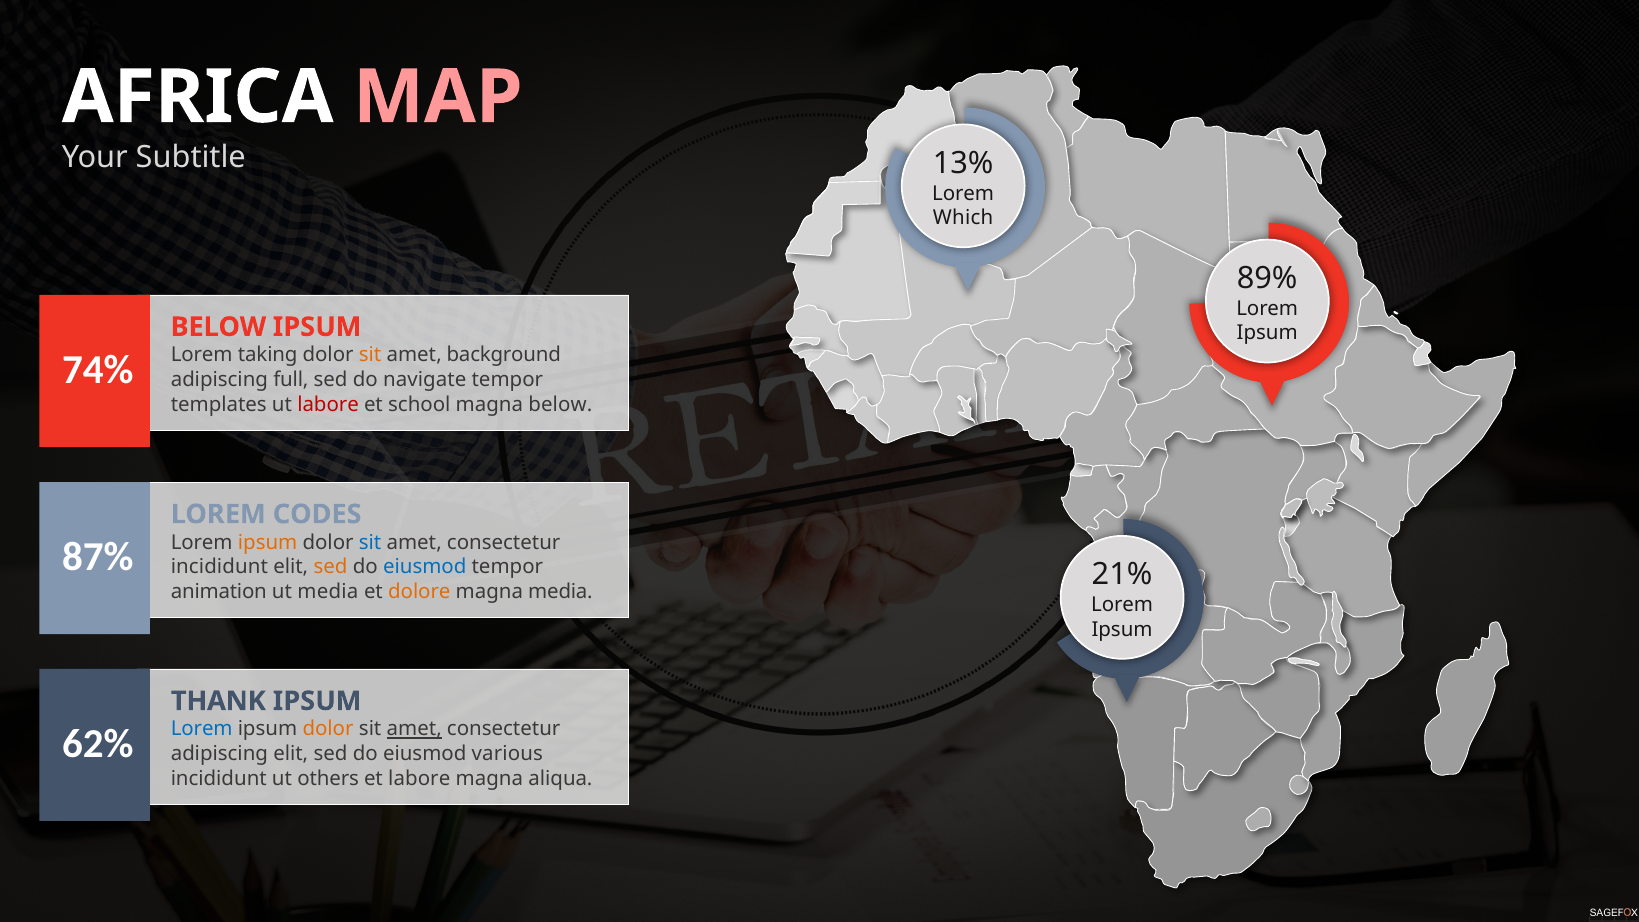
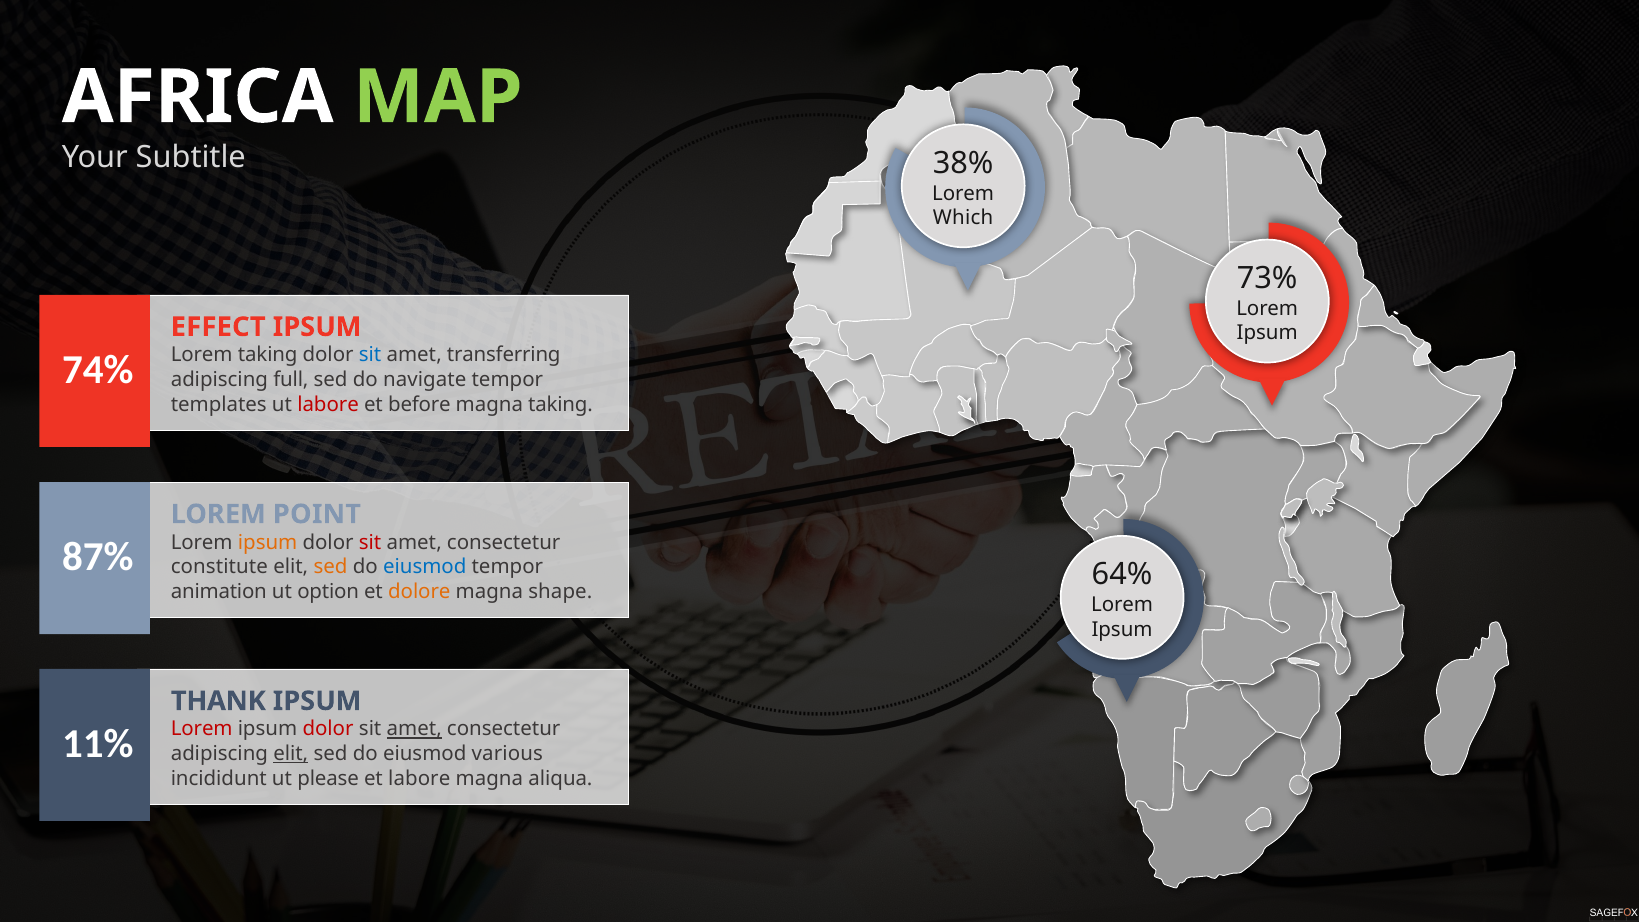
MAP colour: pink -> light green (438, 97)
13%: 13% -> 38% (963, 163)
89%: 89% -> 73% (1267, 279)
BELOW: BELOW -> EFFECT (218, 327)
sit colour: orange -> blue (370, 355)
background: background -> transferring (504, 355)
school: school -> before (419, 404)
magna below: below -> taking (560, 404)
CODES: CODES -> POINT (317, 514)
sit colour: blue -> red (370, 542)
incididunt: incididunt -> constitute (219, 567)
21%: 21% -> 64% (1122, 575)
ut media: media -> option (328, 592)
magna media: media -> shape (560, 592)
Lorem colour: blue -> red (202, 729)
dolor colour: orange -> red (328, 729)
62%: 62% -> 11% (98, 744)
elit underline: none -> present (291, 754)
others: others -> please (328, 778)
